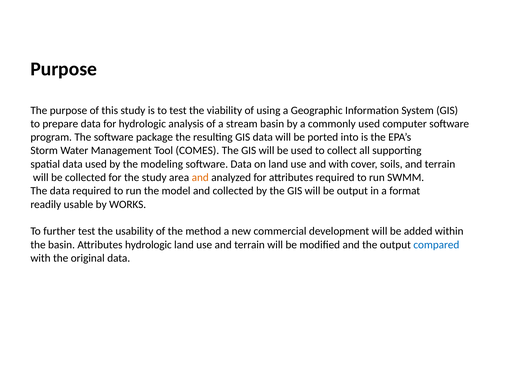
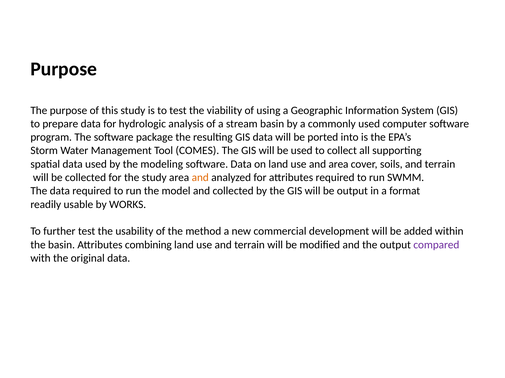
and with: with -> area (338, 164)
Attributes hydrologic: hydrologic -> combining (148, 245)
compared colour: blue -> purple (436, 245)
